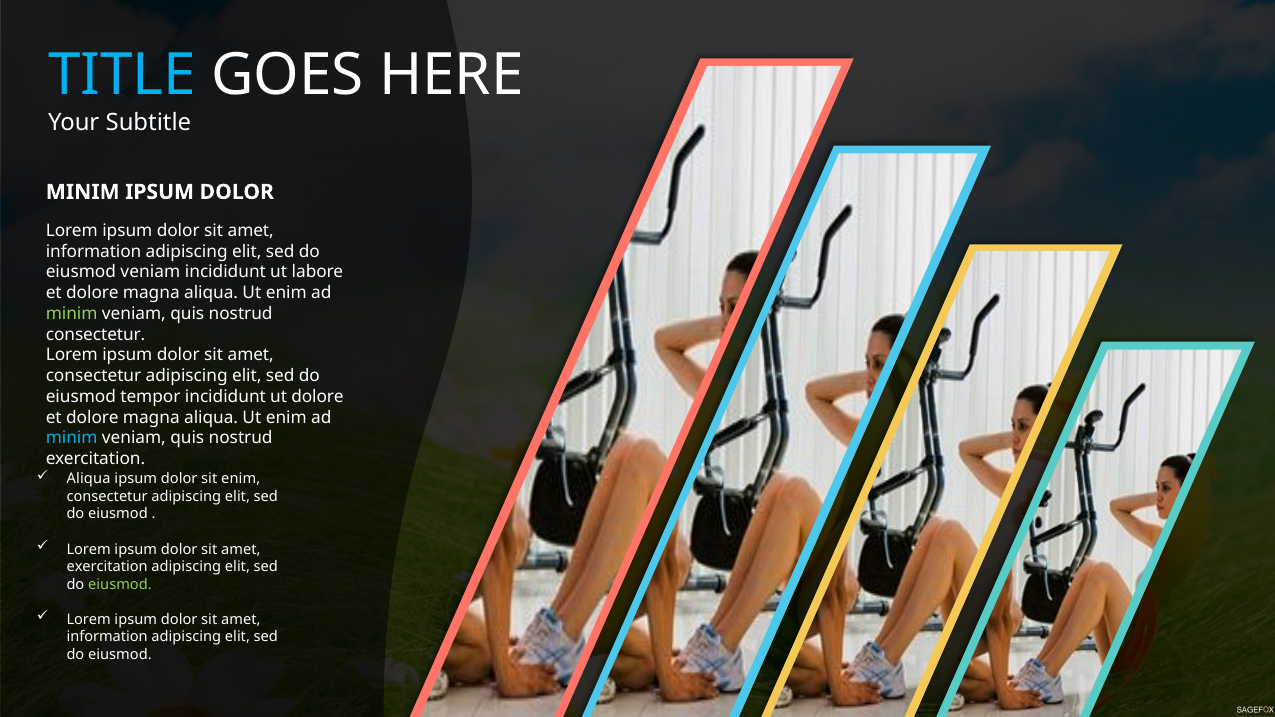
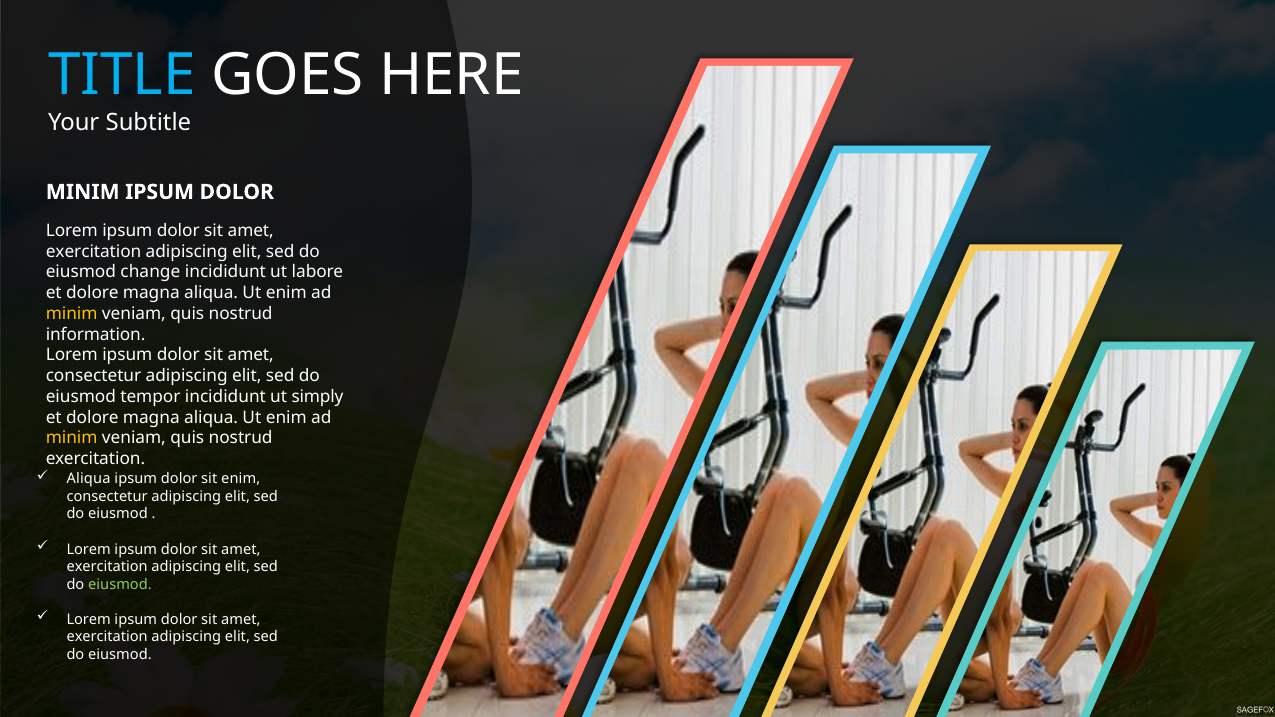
information: information -> exercitation (94, 252)
eiusmod veniam: veniam -> change (150, 272)
minim colour: light green -> yellow (72, 314)
consectetur: consectetur -> information (96, 335)
ut dolore: dolore -> simply (317, 397)
minim colour: light blue -> yellow (72, 438)
information: information -> exercitation (107, 637)
